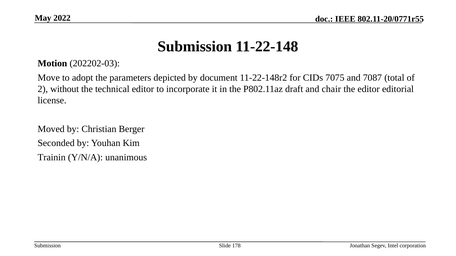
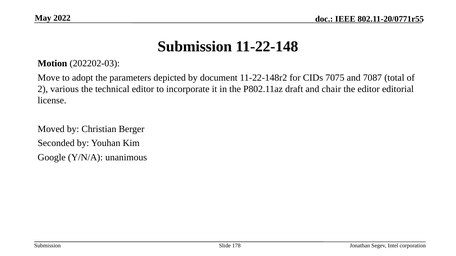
without: without -> various (65, 89)
Trainin: Trainin -> Google (52, 158)
